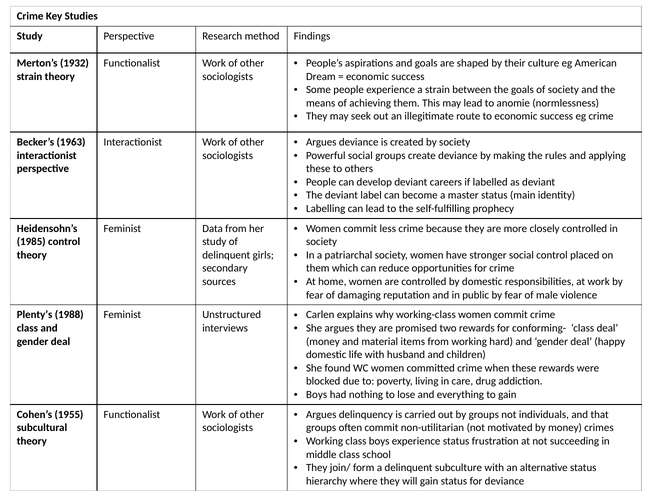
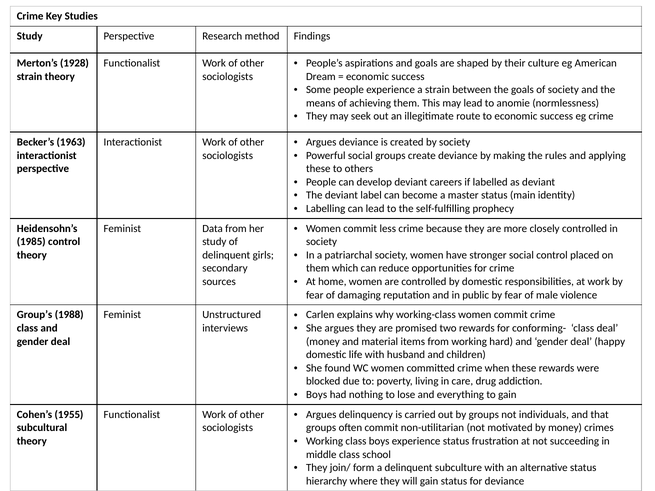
1932: 1932 -> 1928 (74, 63)
Plenty’s: Plenty’s -> Group’s (35, 315)
